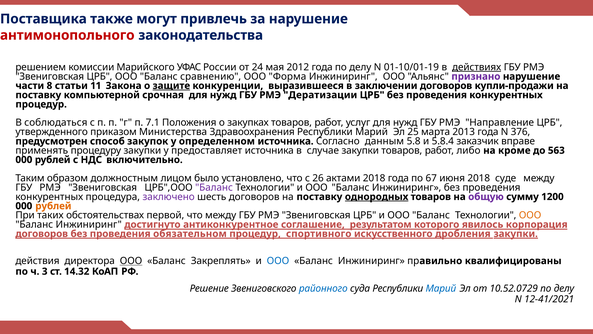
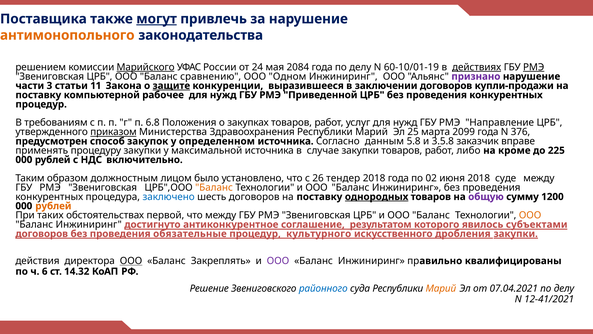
могут underline: none -> present (157, 19)
антимонопольного colour: red -> orange (67, 35)
Марийского underline: none -> present (146, 67)
2012: 2012 -> 2084 (298, 67)
01-10/01-19: 01-10/01-19 -> 60-10/01-19 (411, 67)
РМЭ underline: none -> present (534, 67)
Форма: Форма -> Одном (287, 76)
8: 8 -> 3 (49, 86)
срочная: срочная -> рабочее (163, 95)
Дератизации: Дератизации -> Приведенной (320, 95)
соблюдаться: соблюдаться -> требованиям (56, 123)
7.1: 7.1 -> 6.8 (153, 123)
приказом underline: none -> present (113, 132)
2013: 2013 -> 2099 (464, 132)
5.8.4: 5.8.4 -> 3.5.8 (443, 141)
предоставляет: предоставляет -> максимальной (207, 150)
563: 563 -> 225 (556, 150)
актами: актами -> тендер (343, 178)
67: 67 -> 02 (431, 178)
Баланс colour: purple -> orange (214, 187)
заключено colour: purple -> blue (169, 197)
корпорация: корпорация -> субъектами (537, 224)
обязательном: обязательном -> обязательные (190, 233)
спортивного: спортивного -> культурного (319, 233)
ООО colour: blue -> purple (278, 261)
3: 3 -> 6 (45, 271)
Марий colour: blue -> orange (441, 288)
10.52.0729: 10.52.0729 -> 07.04.2021 (514, 288)
